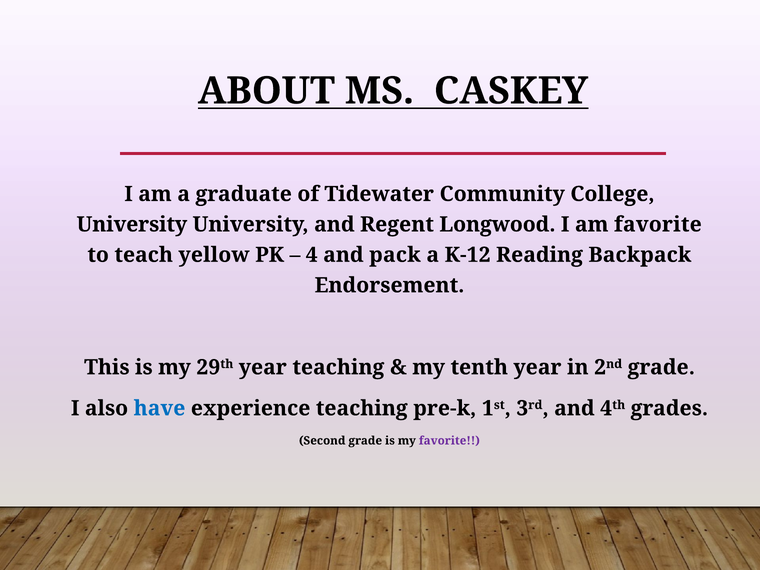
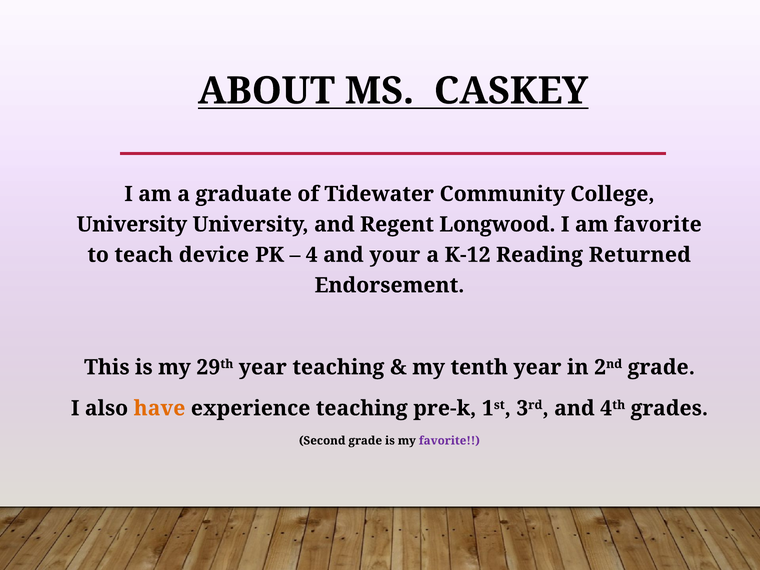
yellow: yellow -> device (214, 255)
pack: pack -> your (395, 255)
Backpack: Backpack -> Returned (640, 255)
have colour: blue -> orange (159, 408)
